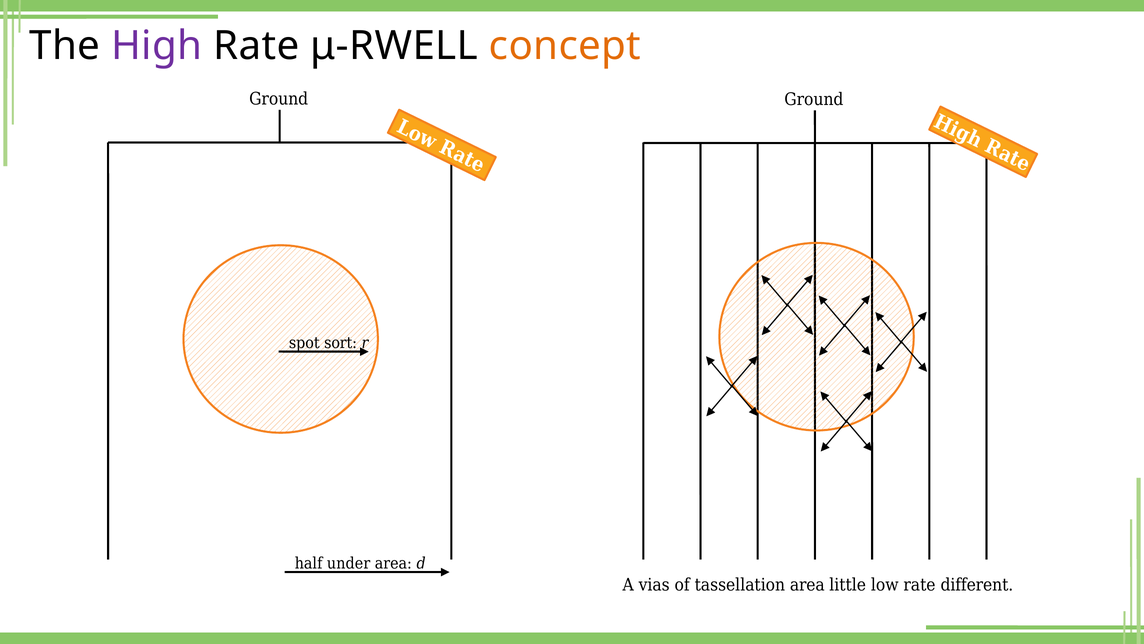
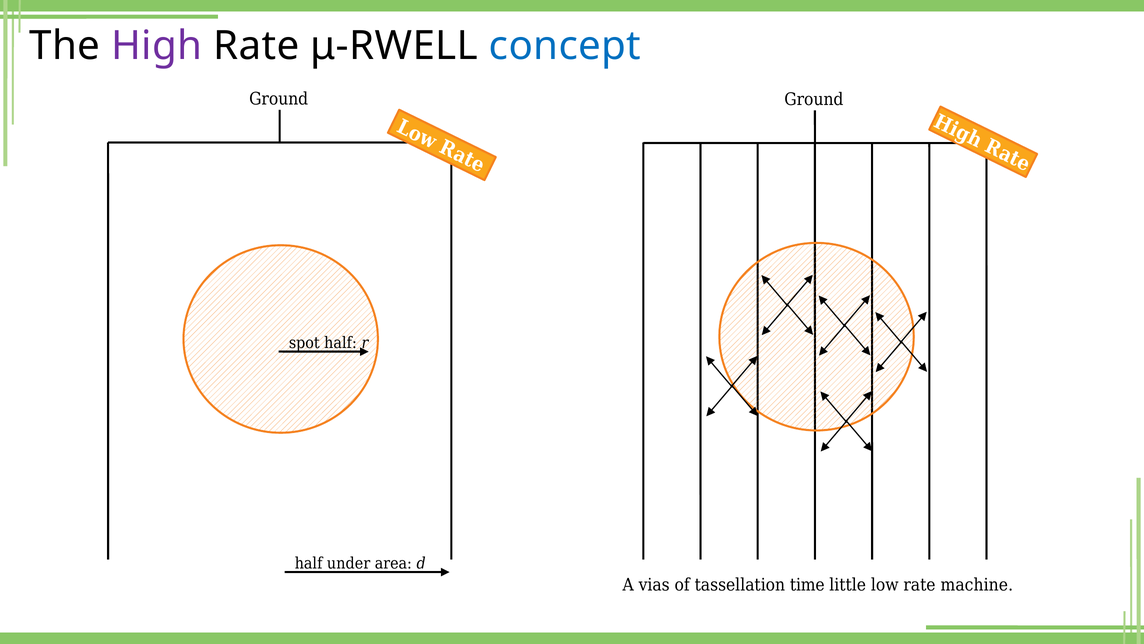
concept colour: orange -> blue (565, 46)
spot sort: sort -> half (340, 343)
tassellation area: area -> time (807, 584)
different: different -> machine (977, 584)
